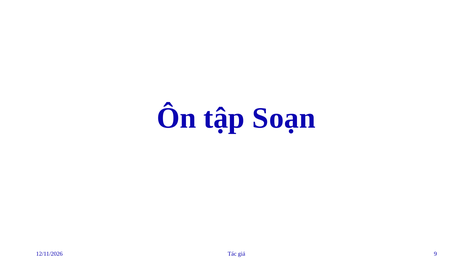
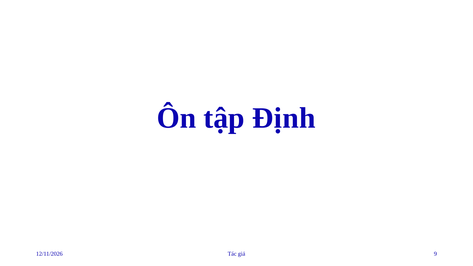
Soạn: Soạn -> Định (284, 118)
